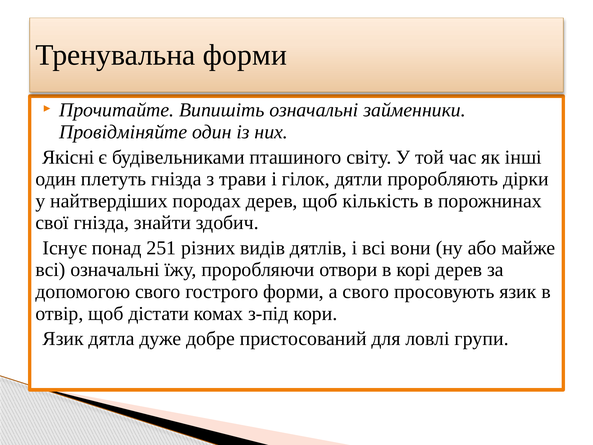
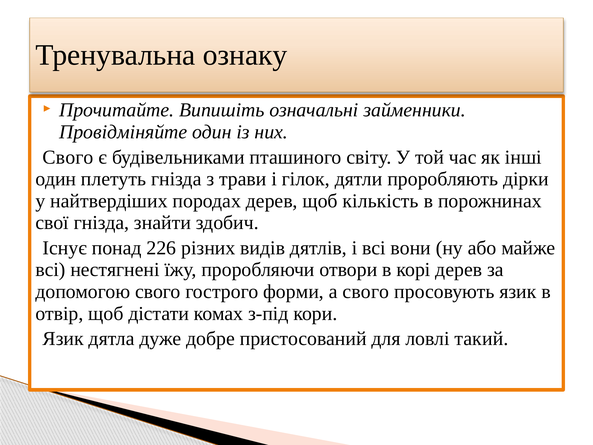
Тренувальна форми: форми -> ознаку (245, 55)
Якісні: Якісні -> Свого (68, 157)
251: 251 -> 226 (161, 248)
всі означальні: означальні -> нестягнені (115, 270)
групи: групи -> такий (482, 338)
